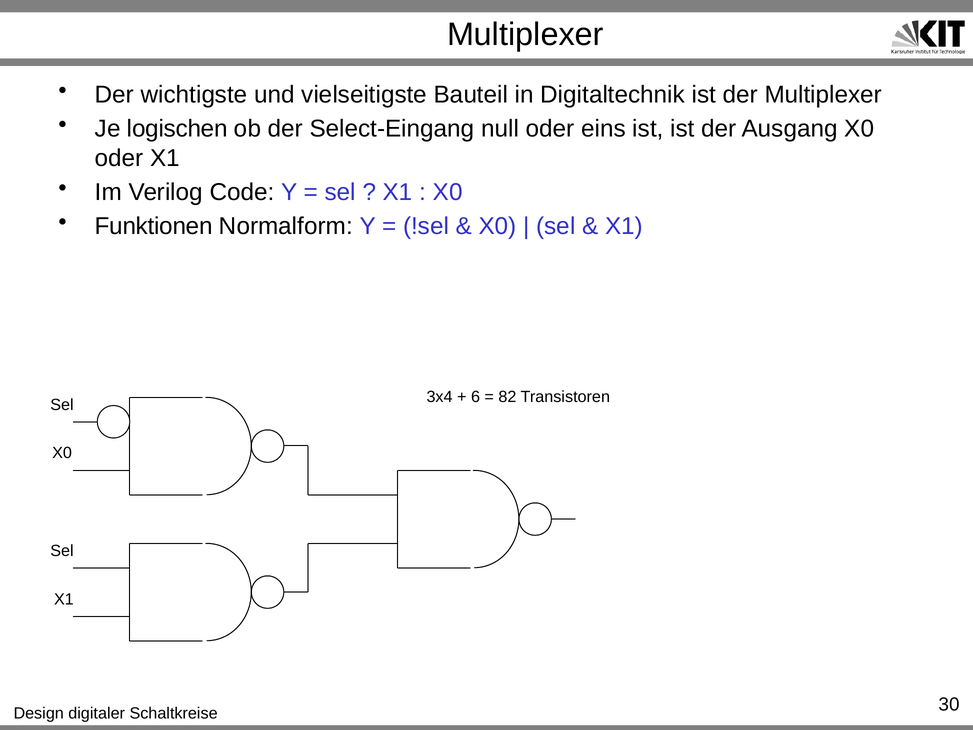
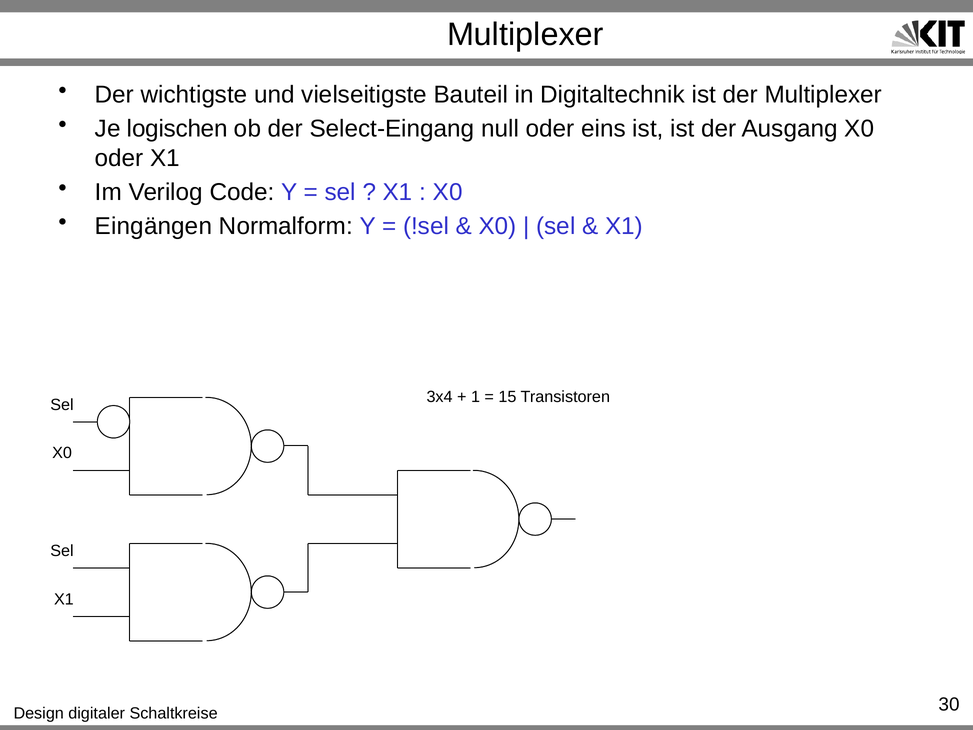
Funktionen: Funktionen -> Eingängen (154, 226)
6: 6 -> 1 (476, 397)
82: 82 -> 15 (507, 397)
